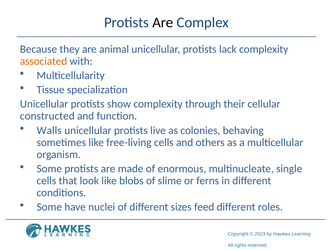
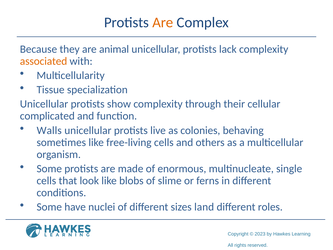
Are colour: black -> orange (163, 22)
constructed: constructed -> complicated (47, 116)
feed: feed -> land (204, 207)
